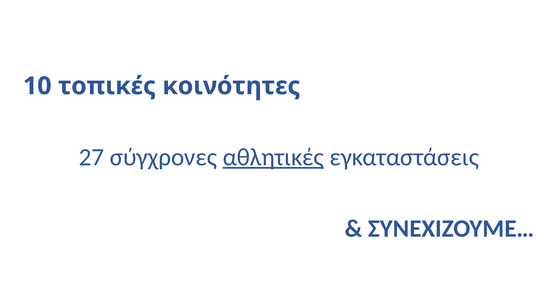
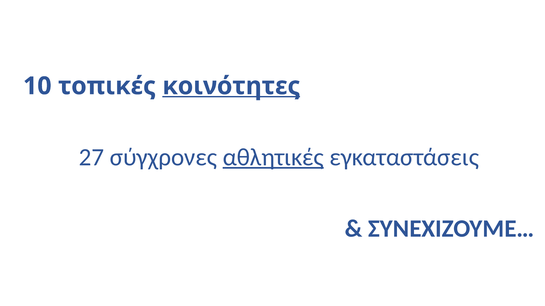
κοινότητες underline: none -> present (231, 86)
